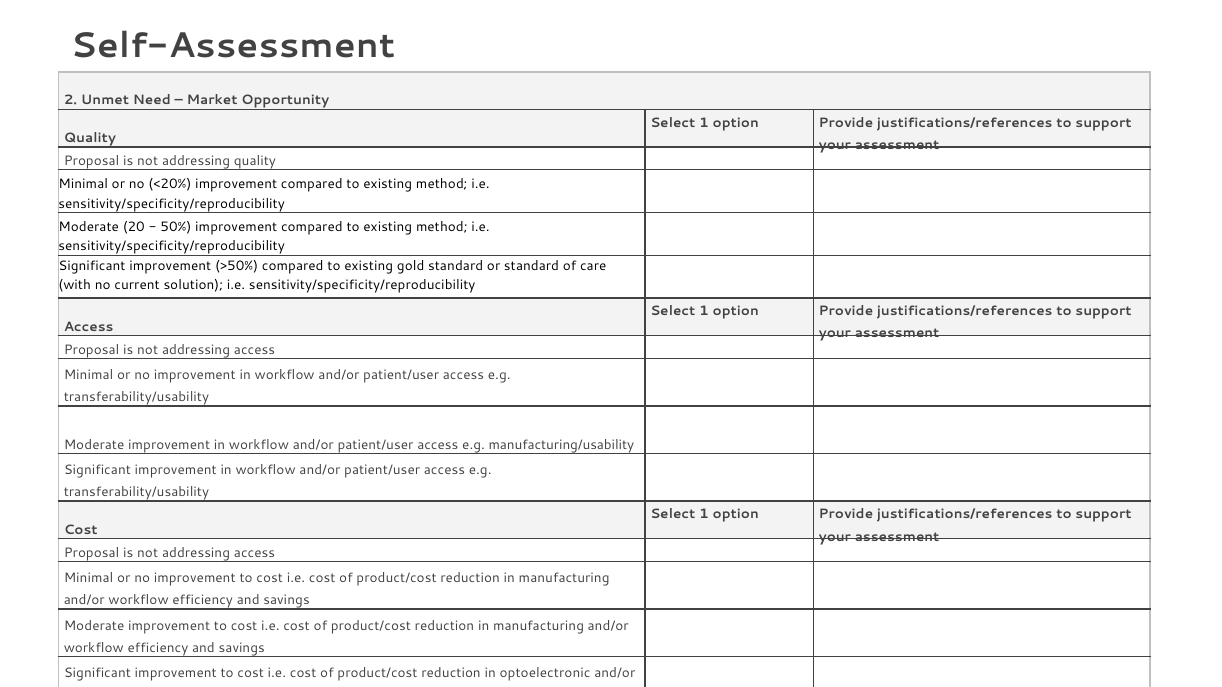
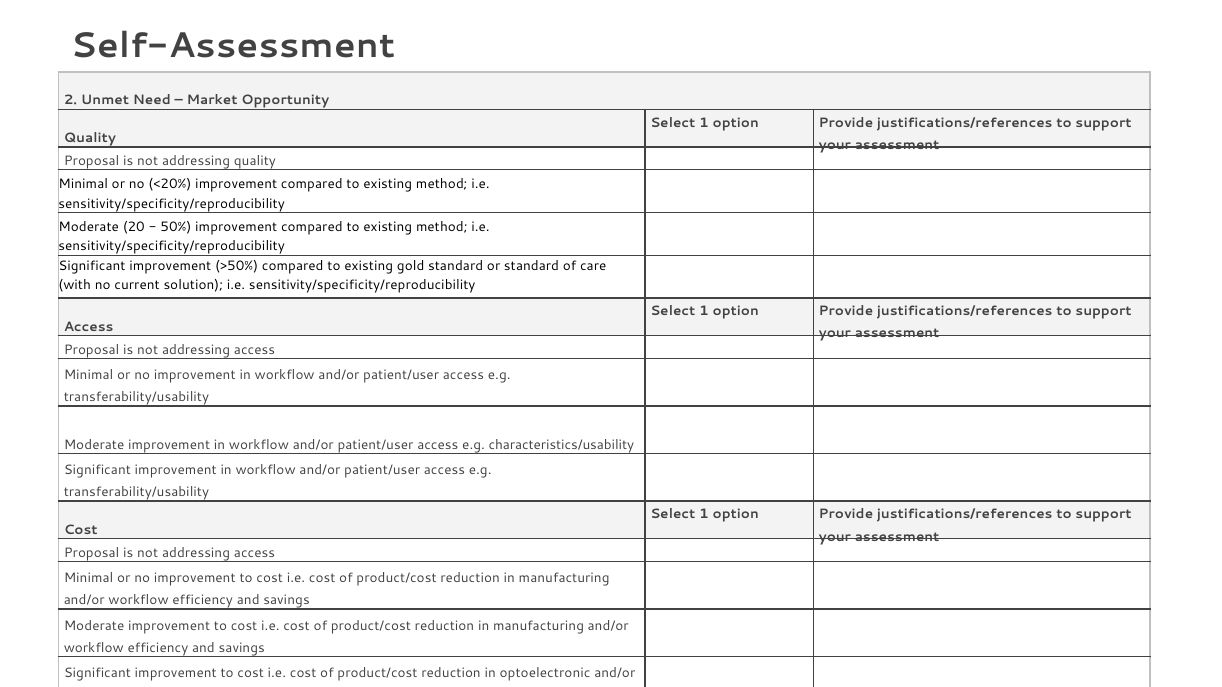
manufacturing/usability: manufacturing/usability -> characteristics/usability (561, 445)
